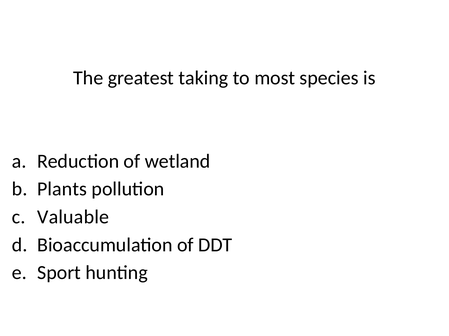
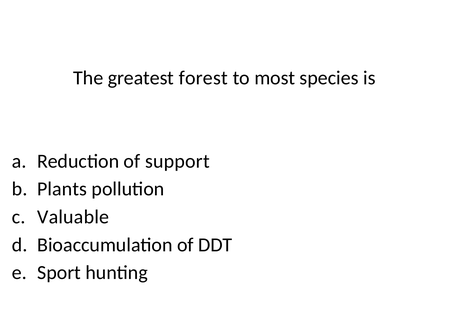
taking: taking -> forest (203, 78)
wetland: wetland -> support (177, 162)
